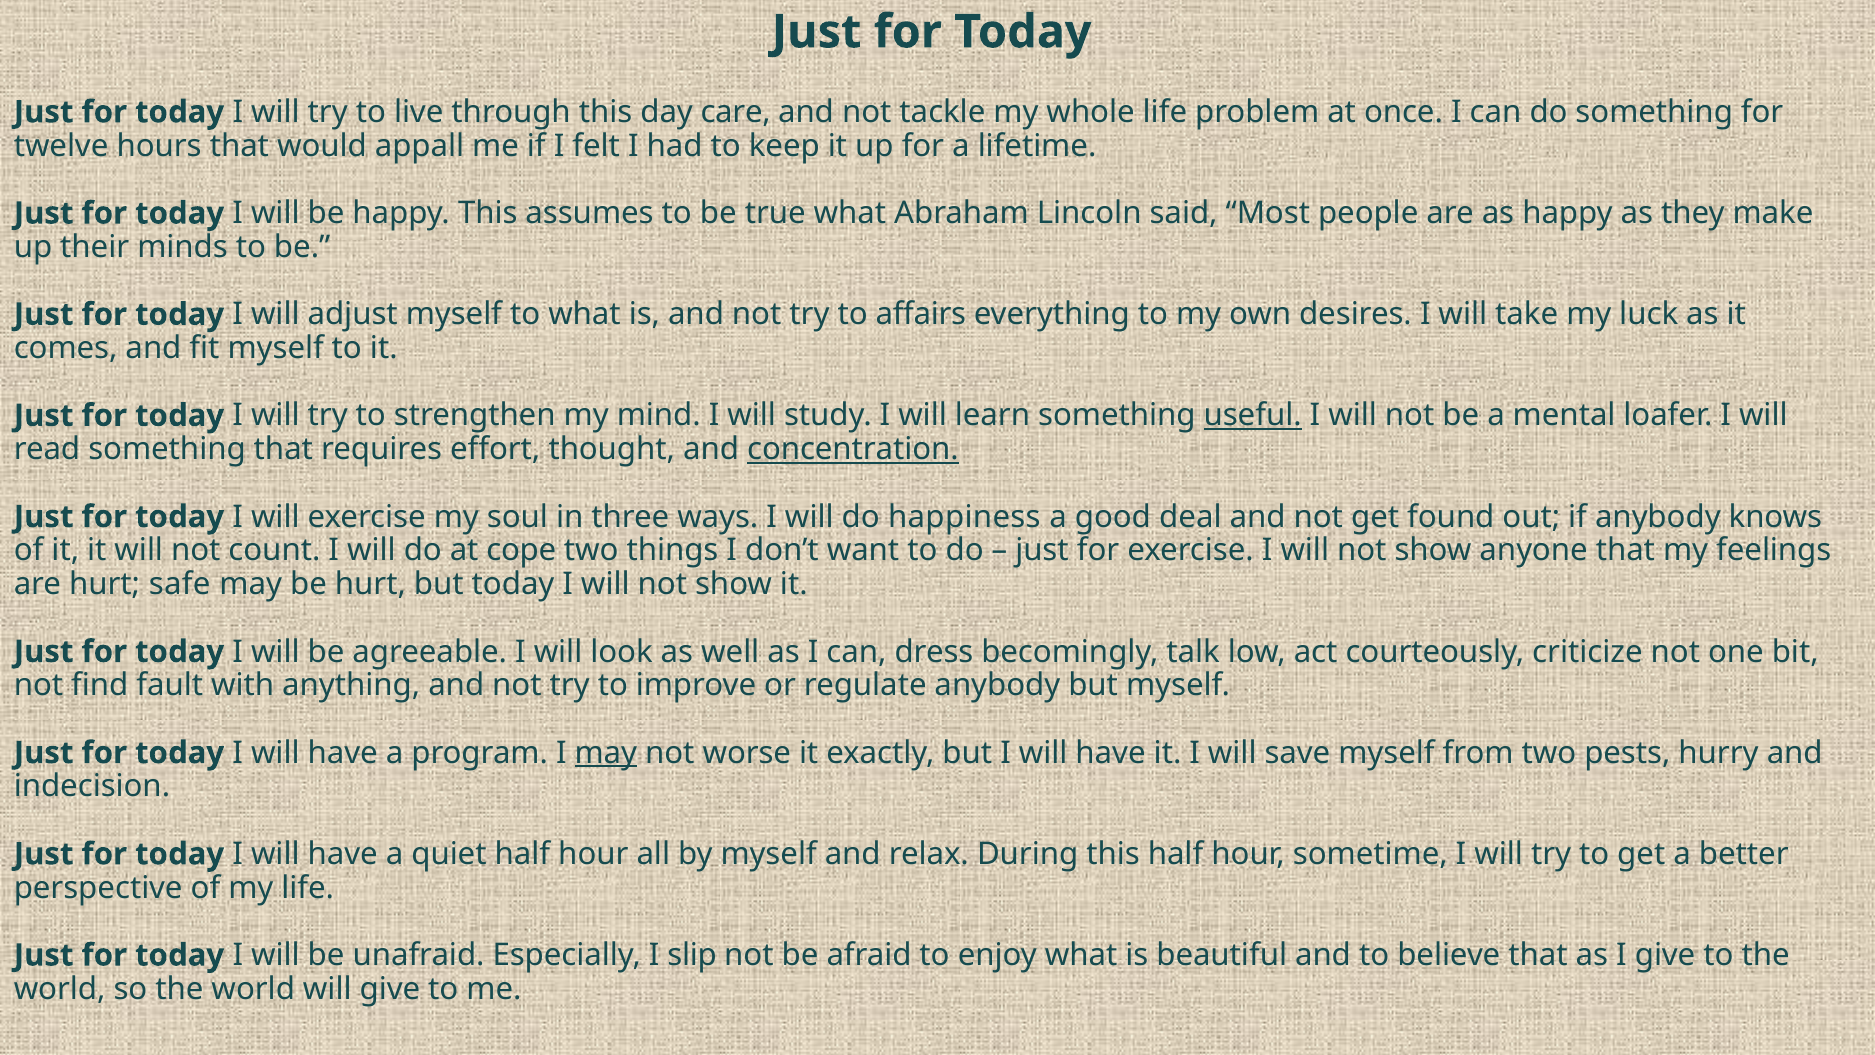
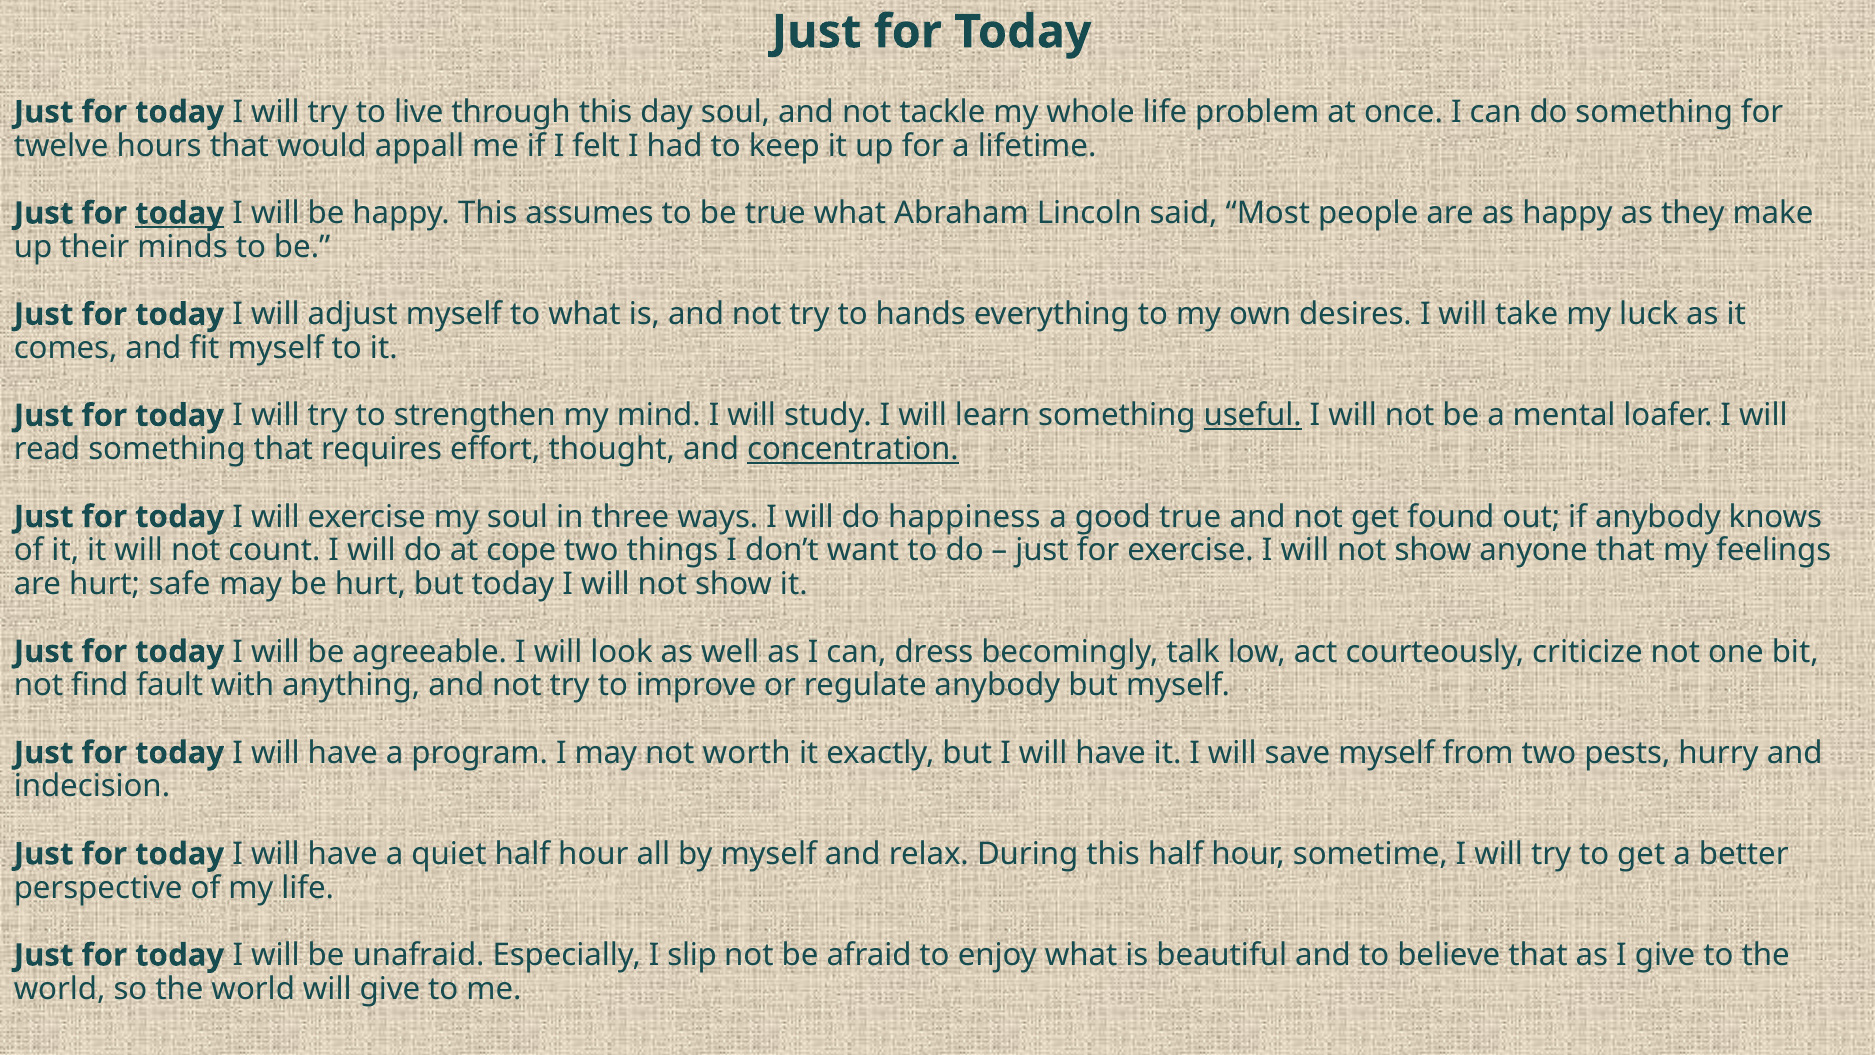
day care: care -> soul (736, 112)
today underline: none -> present (180, 213)
affairs: affairs -> hands (921, 314)
good deal: deal -> true (1190, 517)
may underline: present -> none (606, 753)
worse: worse -> worth (747, 753)
